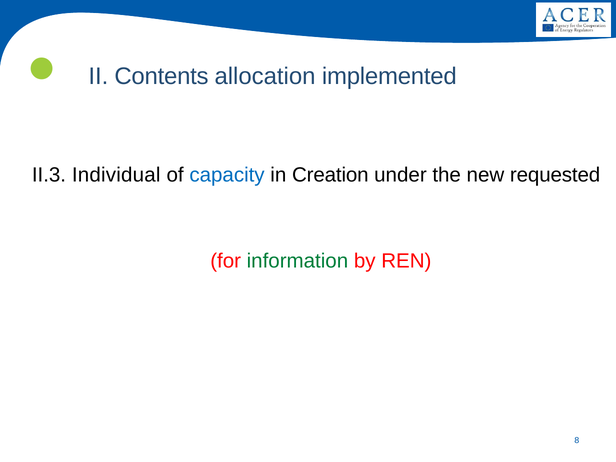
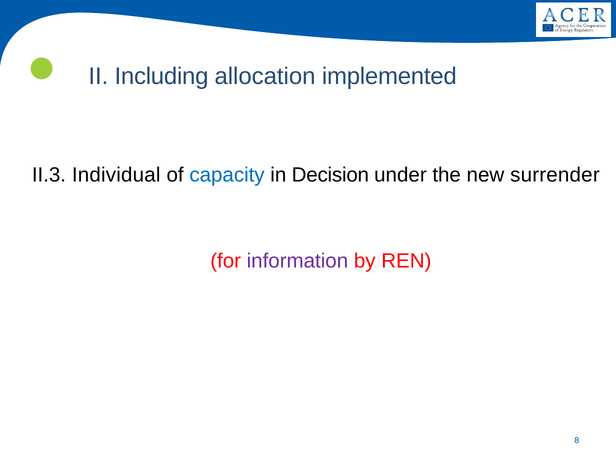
Contents: Contents -> Including (162, 76)
Creation: Creation -> Decision (330, 175)
requested: requested -> surrender (555, 175)
information colour: green -> purple (297, 261)
